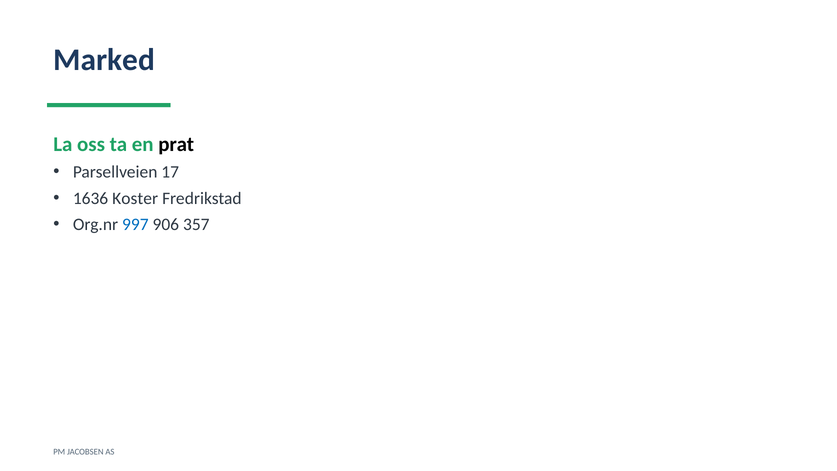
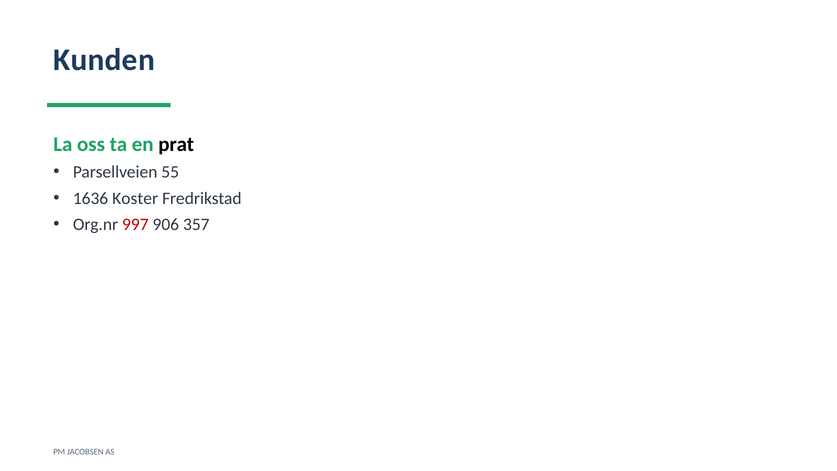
Marked: Marked -> Kunden (104, 60)
17: 17 -> 55 (170, 172)
997 colour: blue -> red (135, 224)
